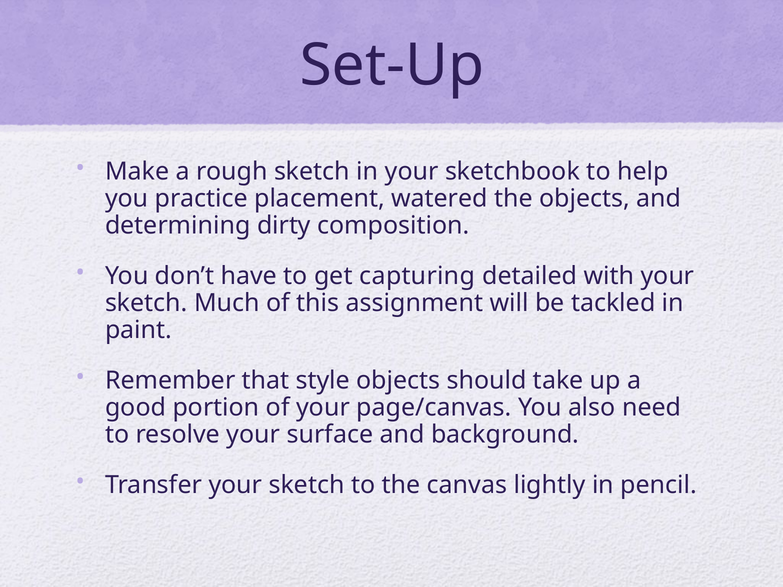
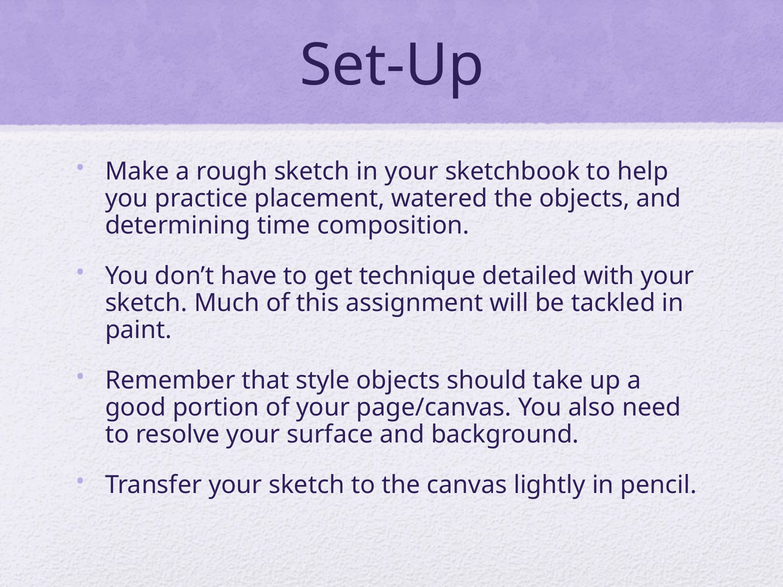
dirty: dirty -> time (284, 226)
capturing: capturing -> technique (417, 276)
